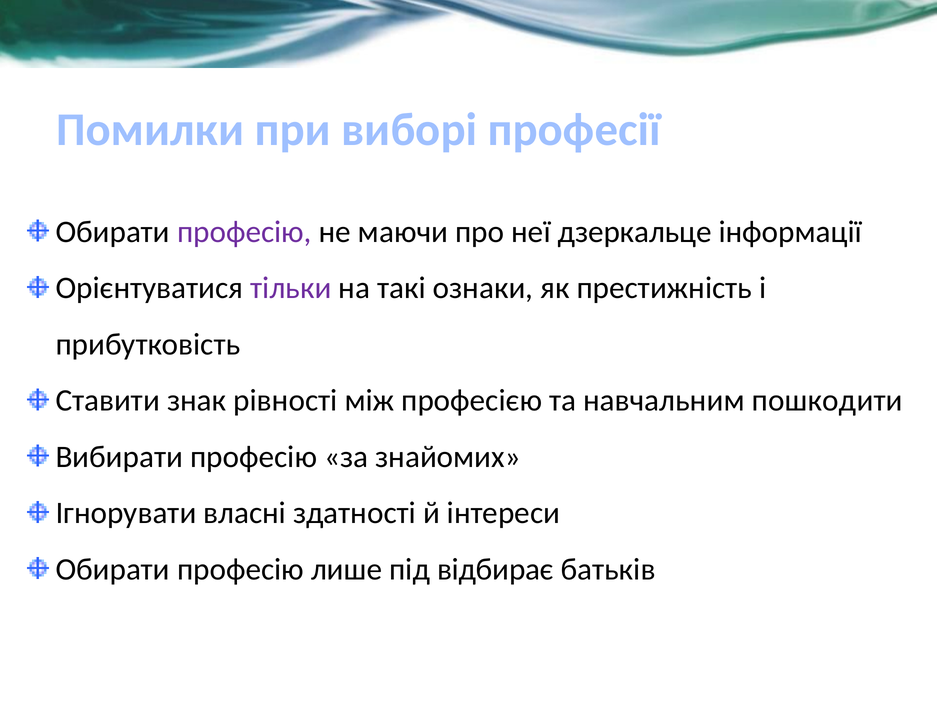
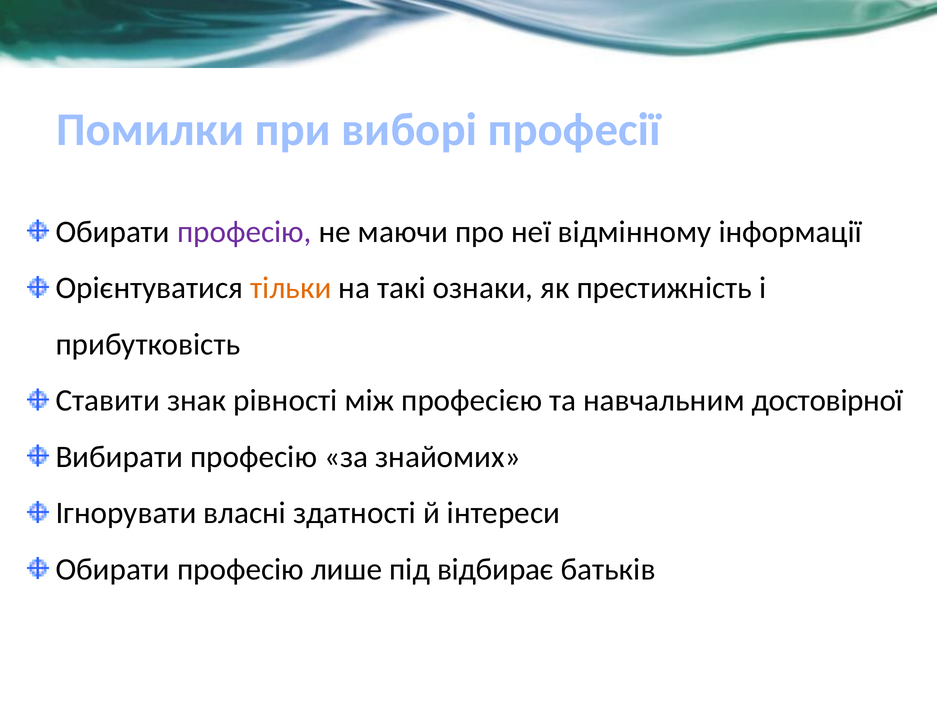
дзеркальце: дзеркальце -> відмінному (635, 232)
тільки colour: purple -> orange (291, 288)
пошкодити: пошкодити -> достовірної (827, 400)
